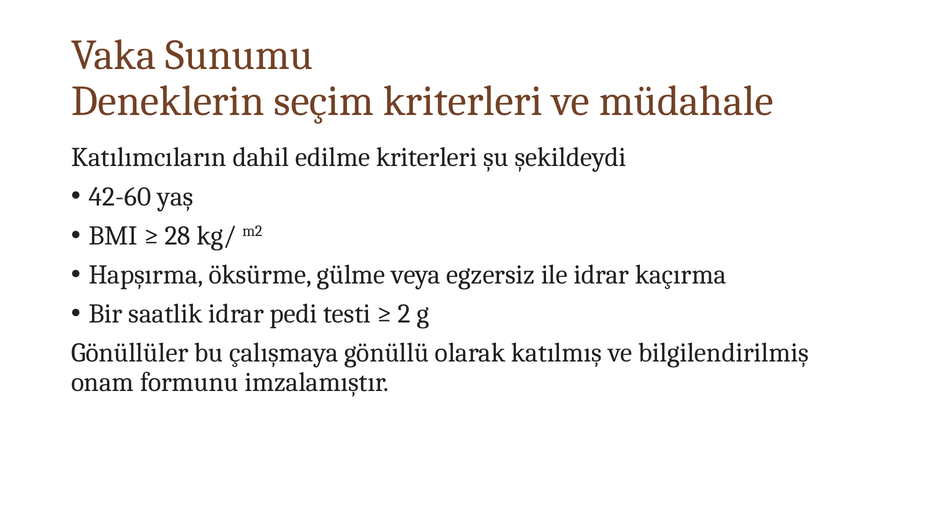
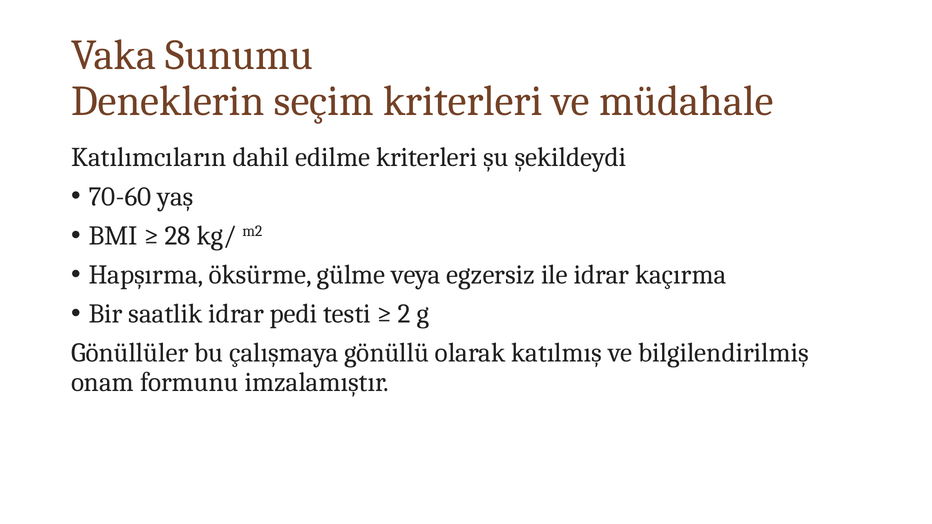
42-60: 42-60 -> 70-60 (120, 197)
